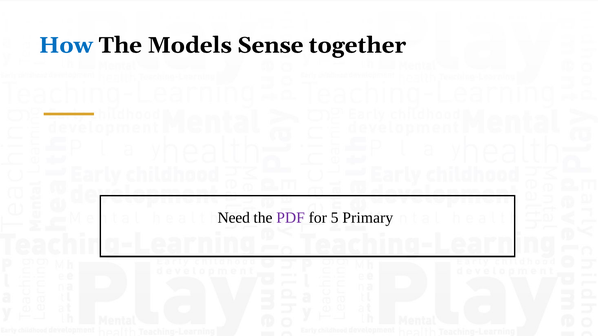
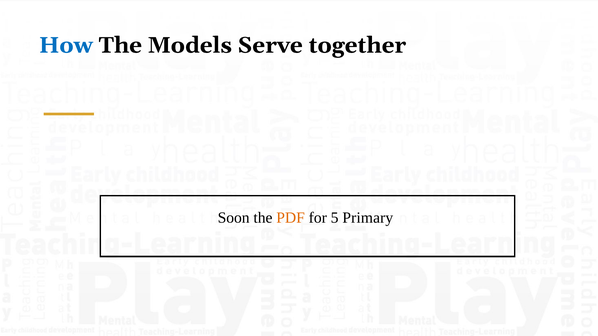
Sense: Sense -> Serve (270, 45)
Need: Need -> Soon (234, 218)
PDF colour: purple -> orange (291, 218)
